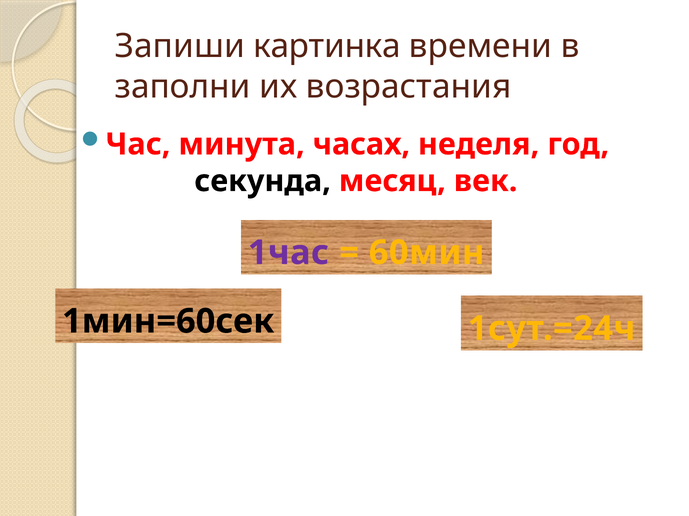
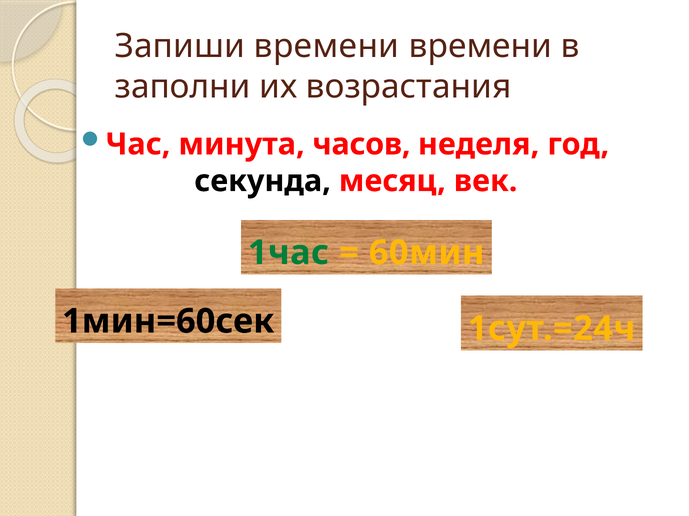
Запиши картинка: картинка -> времени (327, 47)
часах: часах -> часов (361, 145)
1час colour: purple -> green (288, 253)
